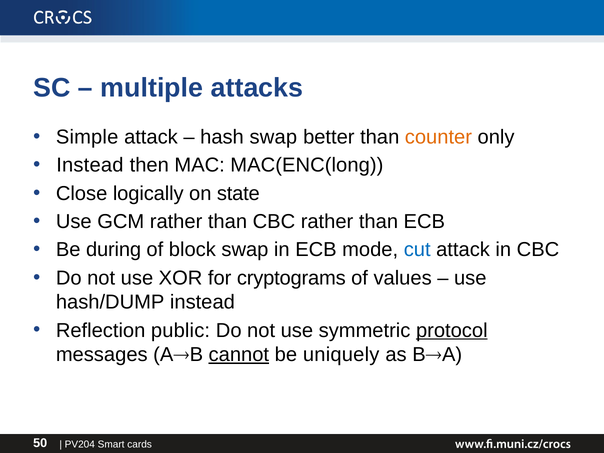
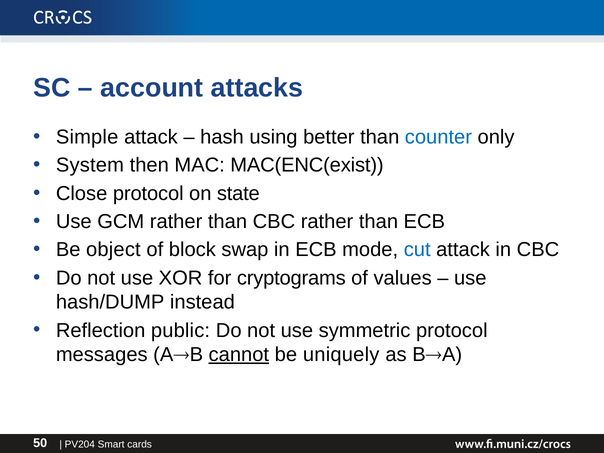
multiple: multiple -> account (152, 88)
hash swap: swap -> using (273, 137)
counter colour: orange -> blue (438, 137)
Instead: Instead -> System (90, 165)
MAC(ENC(long: MAC(ENC(long -> MAC(ENC(exist (307, 165)
Close logically: logically -> protocol (148, 193)
during: during -> object (113, 250)
protocol underline: present -> none (452, 330)
